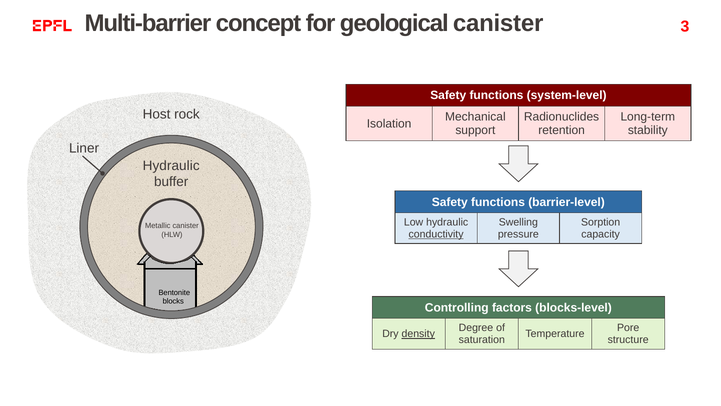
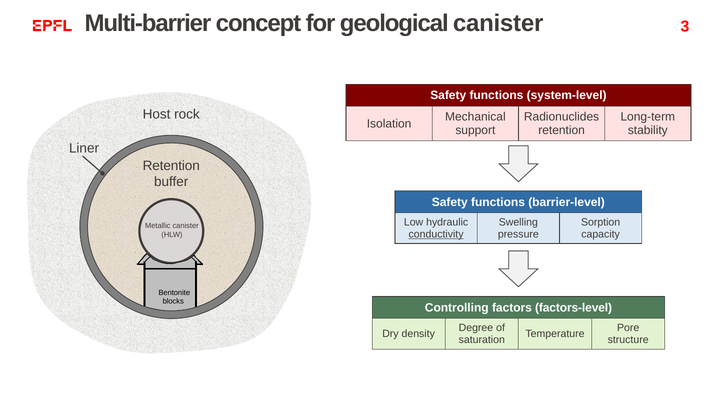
Hydraulic: Hydraulic -> Retention (171, 165)
blocks-level: blocks-level -> factors-level (574, 307)
density underline: present -> none (418, 334)
